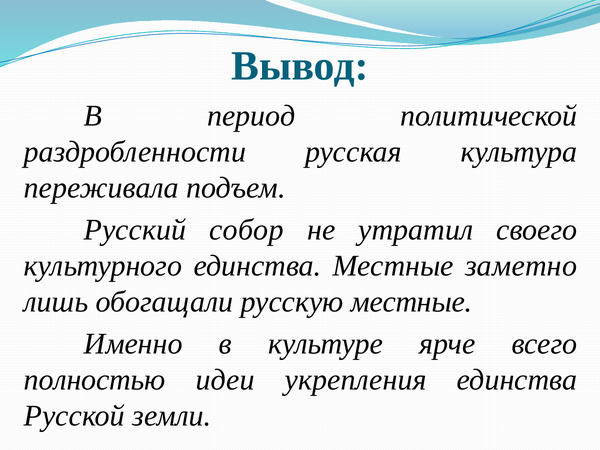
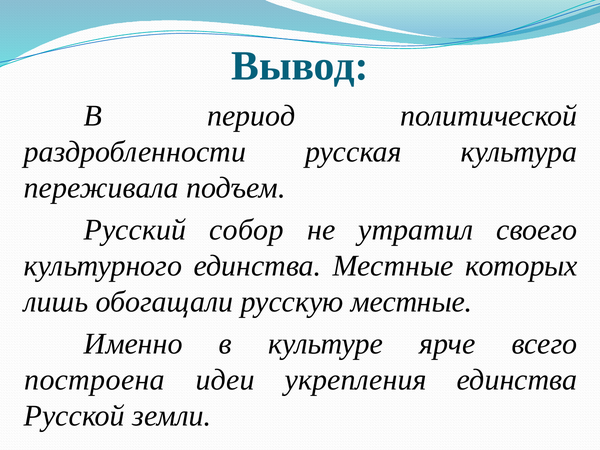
заметно: заметно -> которых (521, 266)
полностью: полностью -> построена (95, 380)
